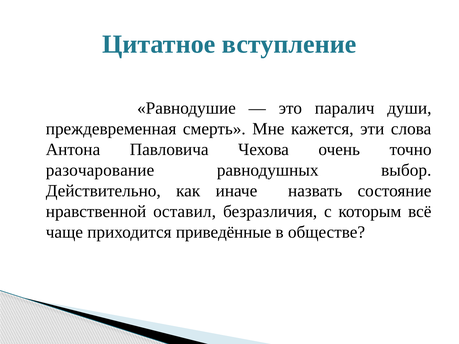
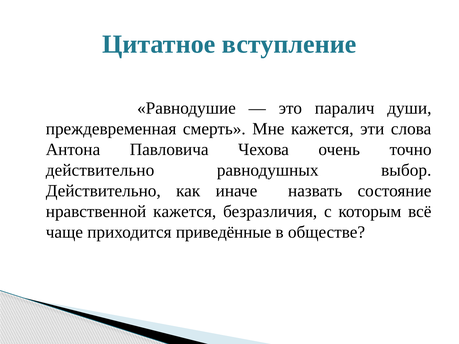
разочарование: разочарование -> действительно (100, 170)
нравственной оставил: оставил -> кажется (185, 212)
